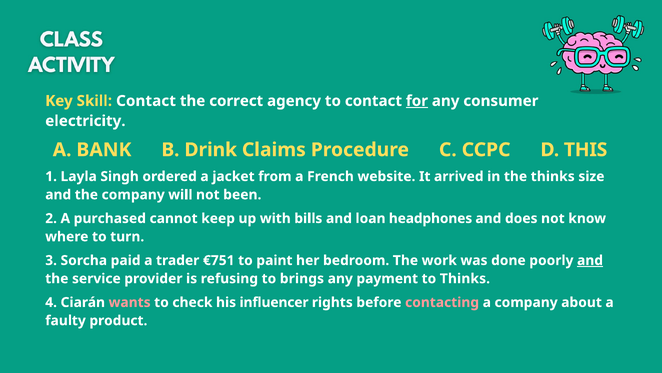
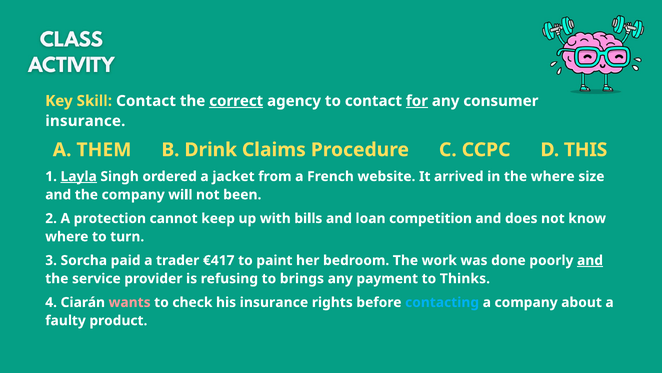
correct underline: none -> present (236, 101)
electricity: electricity -> insurance (85, 121)
BANK: BANK -> THEM (104, 150)
Layla underline: none -> present (79, 176)
the thinks: thinks -> where (553, 176)
purchased: purchased -> protection (110, 218)
headphones: headphones -> competition (431, 218)
€751: €751 -> €417 (219, 260)
his influencer: influencer -> insurance (274, 302)
contacting colour: pink -> light blue (442, 302)
